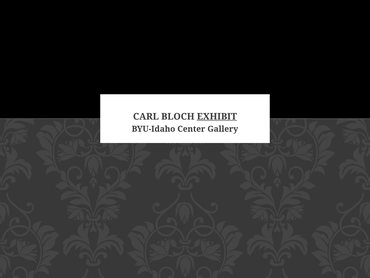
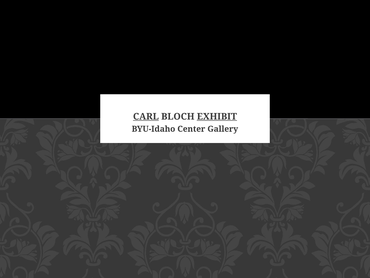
CARL underline: none -> present (146, 116)
